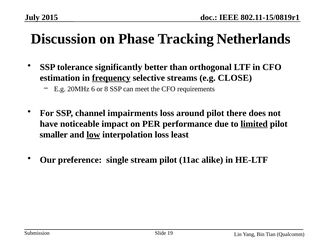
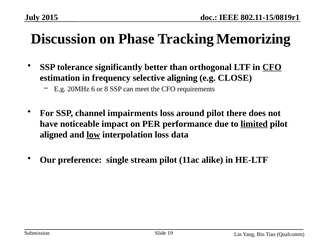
Netherlands: Netherlands -> Memorizing (253, 39)
CFO underline: none -> present (272, 67)
frequency underline: present -> none (111, 78)
streams: streams -> aligning (182, 78)
smaller: smaller -> aligned (54, 135)
least: least -> data (180, 135)
